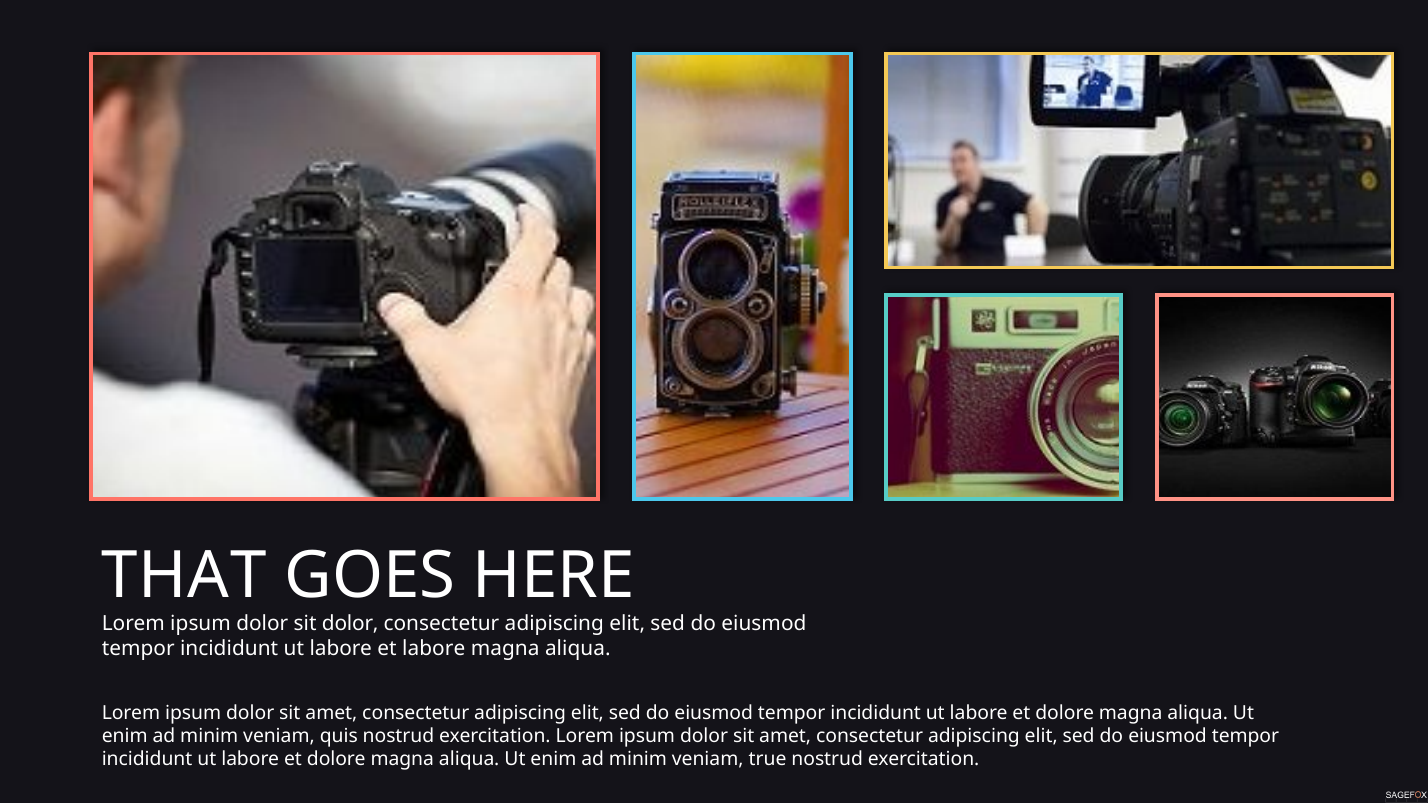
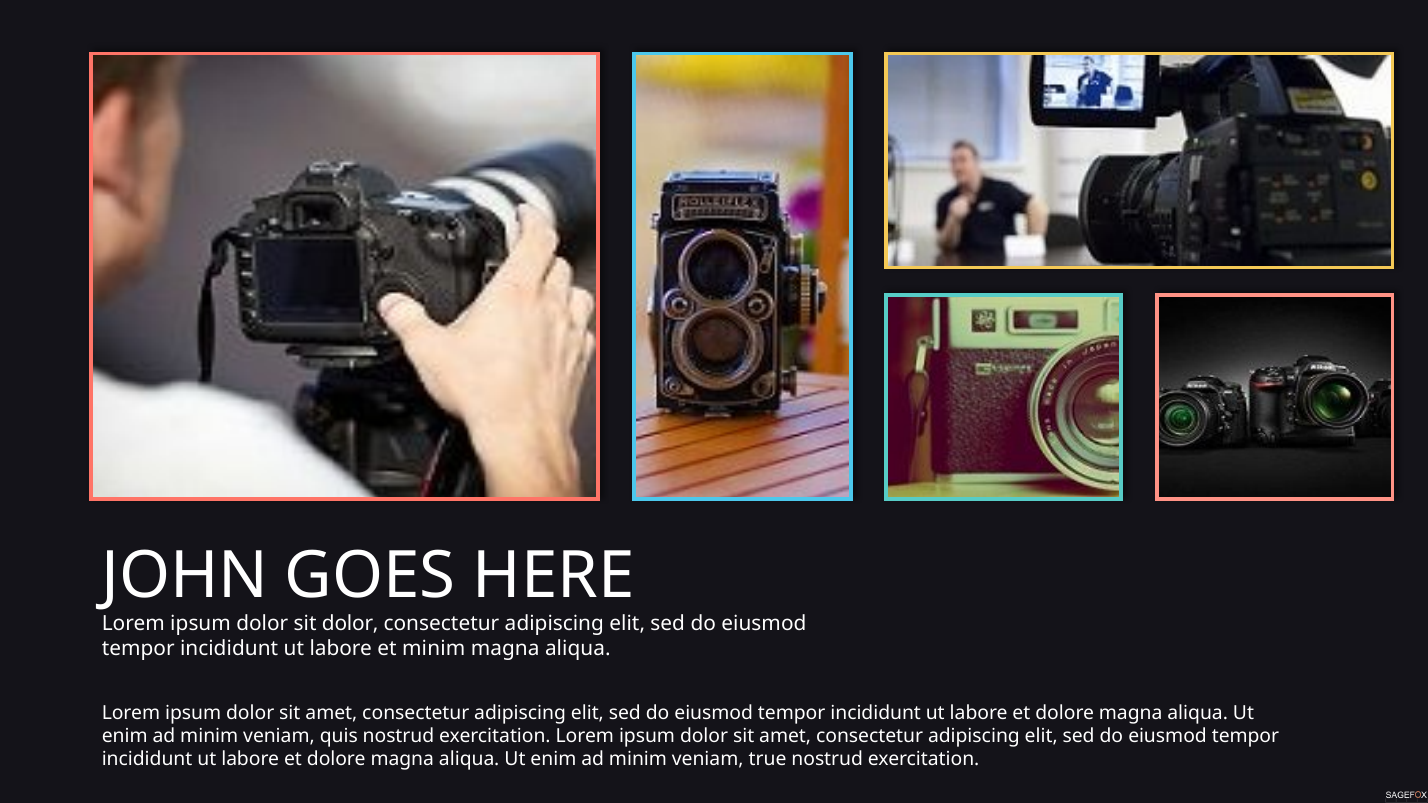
THAT: THAT -> JOHN (185, 576)
et labore: labore -> minim (434, 649)
